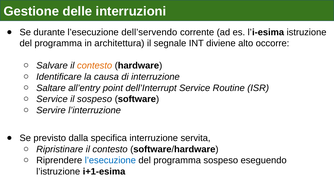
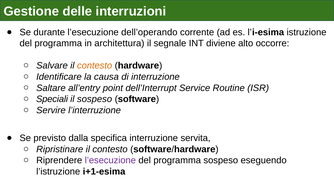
dell’servendo: dell’servendo -> dell’operando (149, 32)
Service: Service -> Speciali (52, 99)
l’esecuzione colour: blue -> purple (110, 160)
